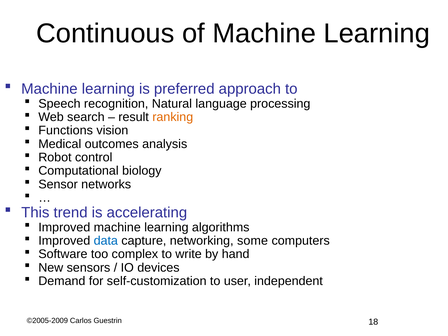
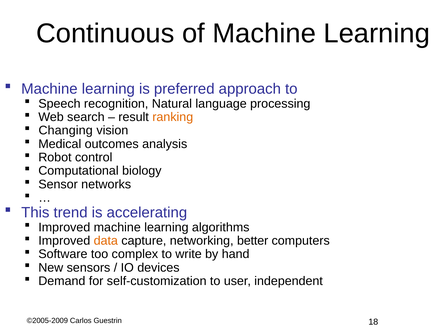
Functions: Functions -> Changing (66, 131)
data colour: blue -> orange (106, 241)
some: some -> better (253, 241)
